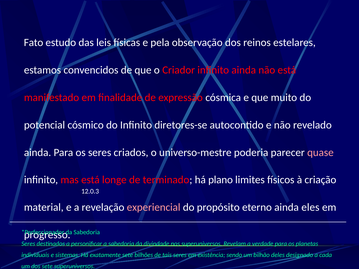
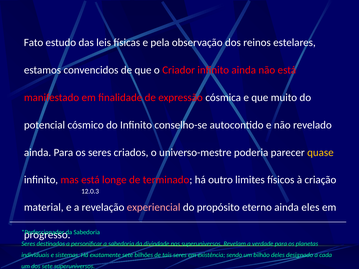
diretores-se: diretores-se -> conselho-se (181, 125)
quase colour: pink -> yellow (320, 153)
plano: plano -> outro (221, 180)
